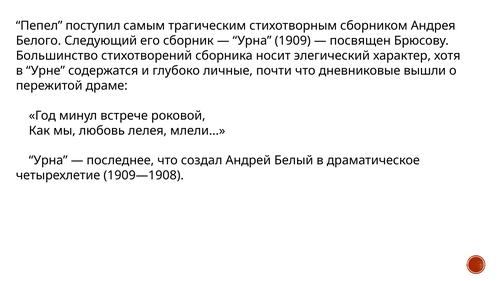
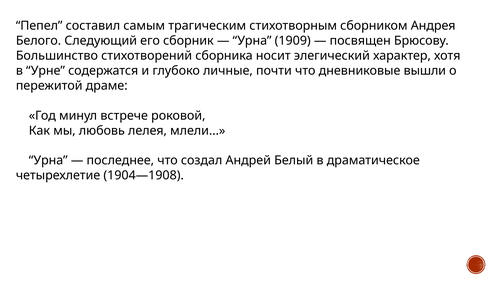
поступил: поступил -> составил (93, 26)
1909—1908: 1909—1908 -> 1904—1908 (144, 175)
